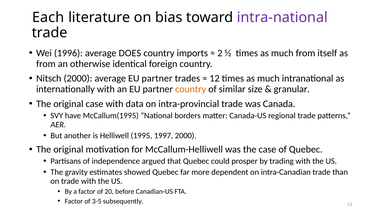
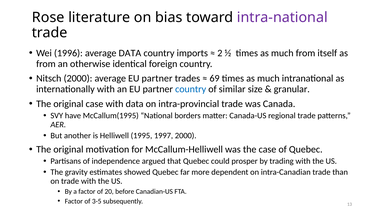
Each: Each -> Rose (48, 17)
average DOES: DOES -> DATA (130, 53)
12: 12 -> 69 (215, 79)
country colour: orange -> blue (191, 89)
